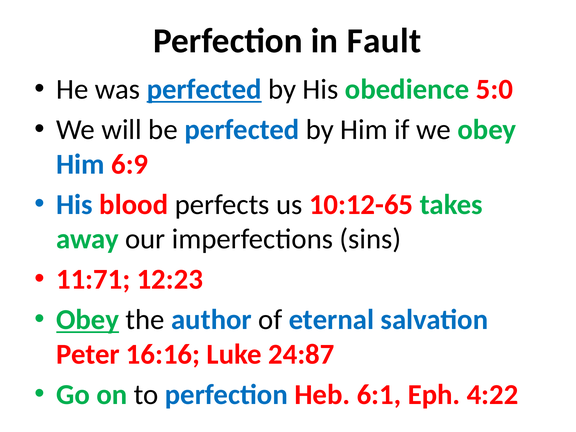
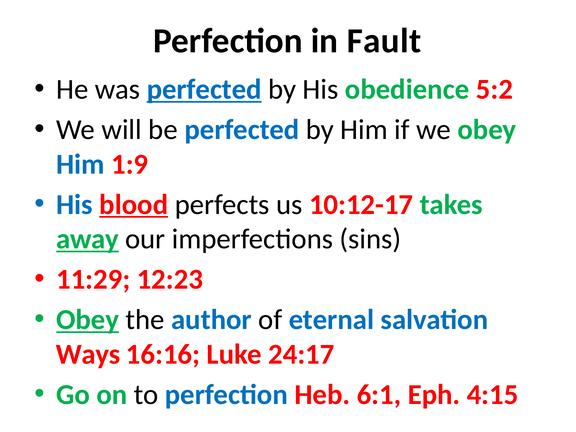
5:0: 5:0 -> 5:2 (494, 89)
6:9: 6:9 -> 1:9 (130, 164)
blood underline: none -> present (134, 205)
10:12-65: 10:12-65 -> 10:12-17 (361, 205)
away underline: none -> present (87, 239)
11:71: 11:71 -> 11:29 (93, 279)
Peter: Peter -> Ways (88, 354)
24:87: 24:87 -> 24:17 (301, 354)
4:22: 4:22 -> 4:15 (493, 395)
